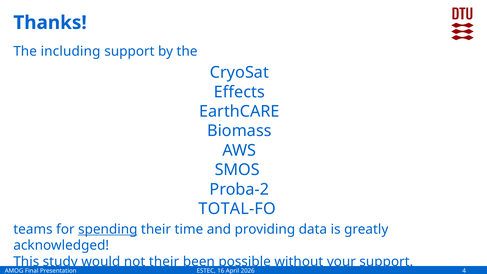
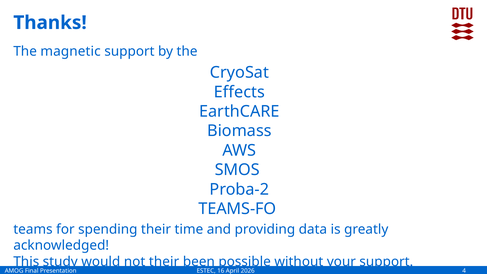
including: including -> magnetic (71, 51)
TOTAL-FO: TOTAL-FO -> TEAMS-FO (237, 209)
spending underline: present -> none (108, 229)
